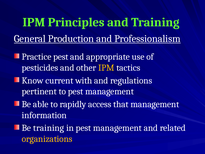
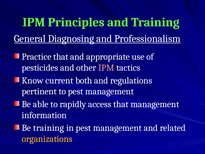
Production: Production -> Diagnosing (71, 39)
Practice pest: pest -> that (61, 57)
IPM colour: yellow -> pink (106, 68)
with: with -> both (84, 80)
